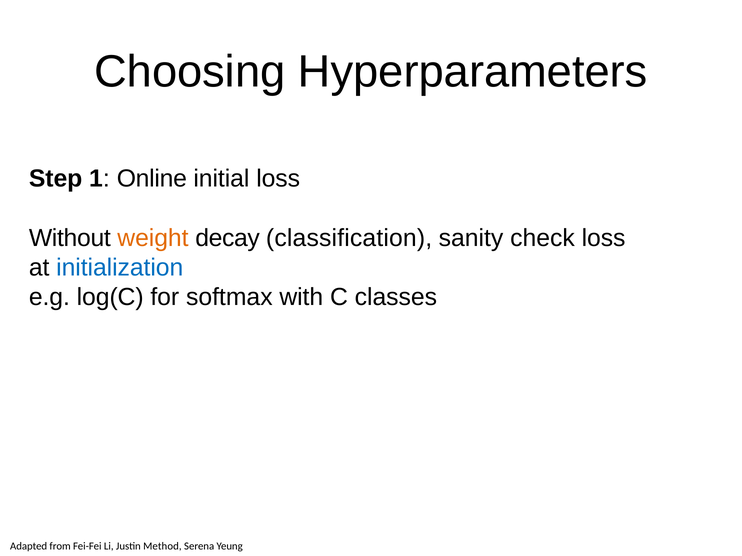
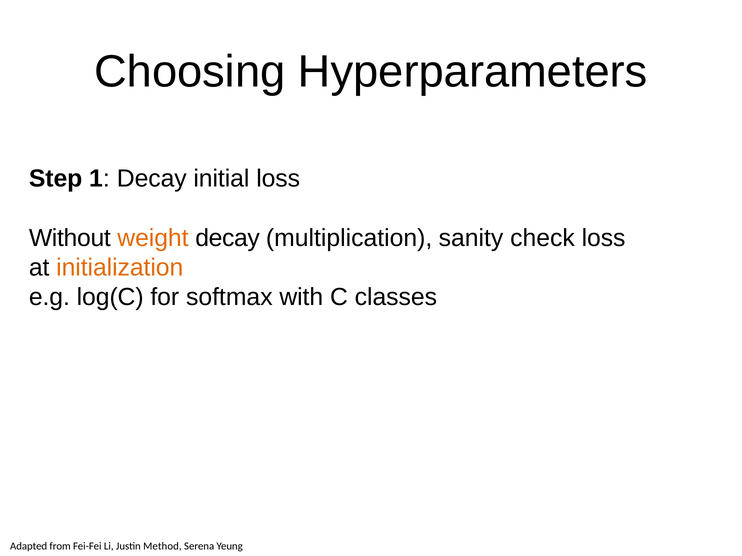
1 Online: Online -> Decay (152, 179)
classification: classification -> multiplication (349, 238)
initialization colour: blue -> orange (120, 268)
